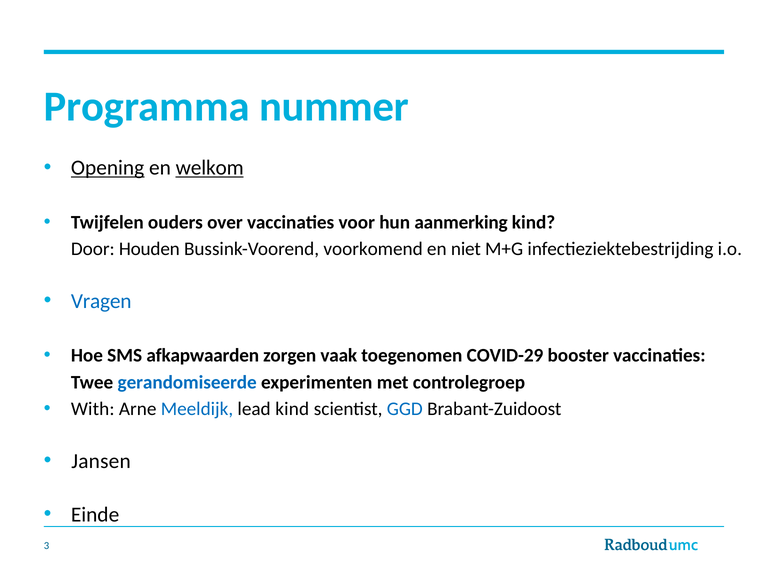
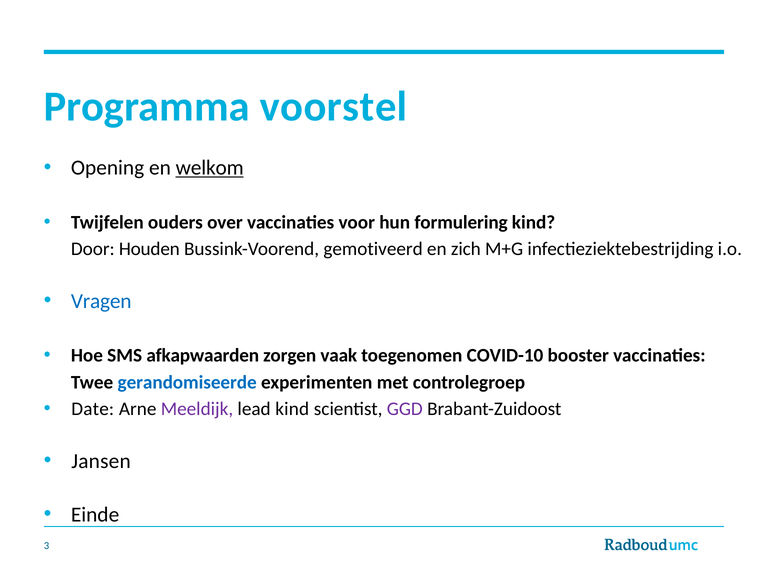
nummer: nummer -> voorstel (334, 107)
Opening underline: present -> none (108, 168)
aanmerking: aanmerking -> formulering (461, 222)
voorkomend: voorkomend -> gemotiveerd (373, 249)
niet: niet -> zich (466, 249)
COVID-29: COVID-29 -> COVID-10 (505, 356)
With: With -> Date (93, 409)
Meeldijk colour: blue -> purple (197, 409)
GGD colour: blue -> purple (405, 409)
